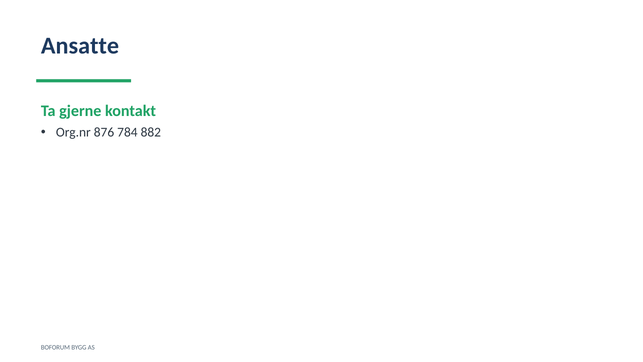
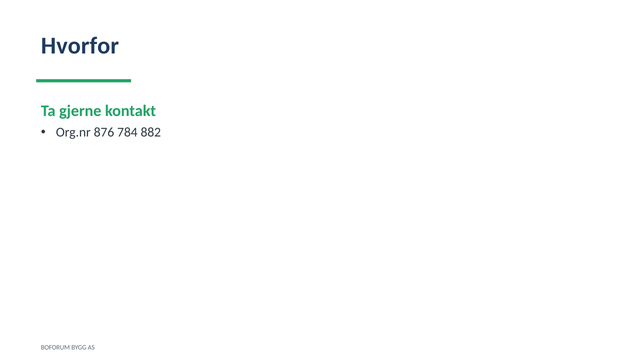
Ansatte: Ansatte -> Hvorfor (80, 46)
